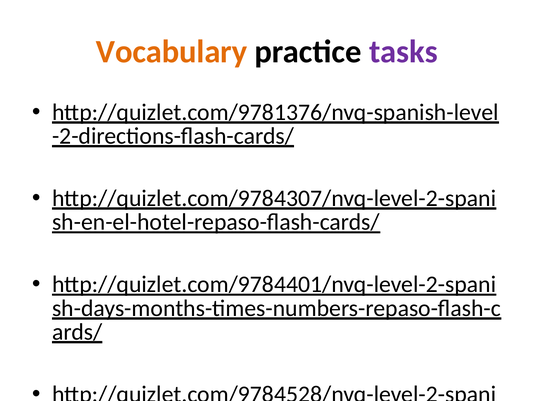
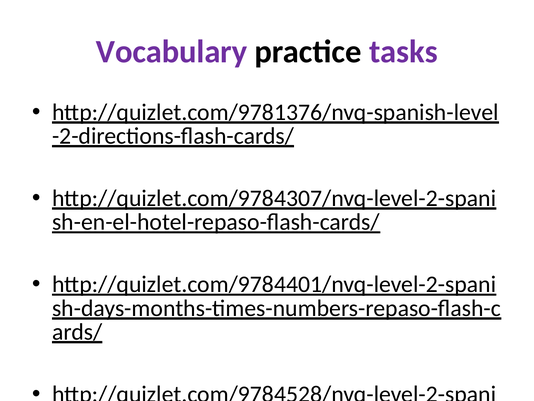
Vocabulary colour: orange -> purple (172, 52)
